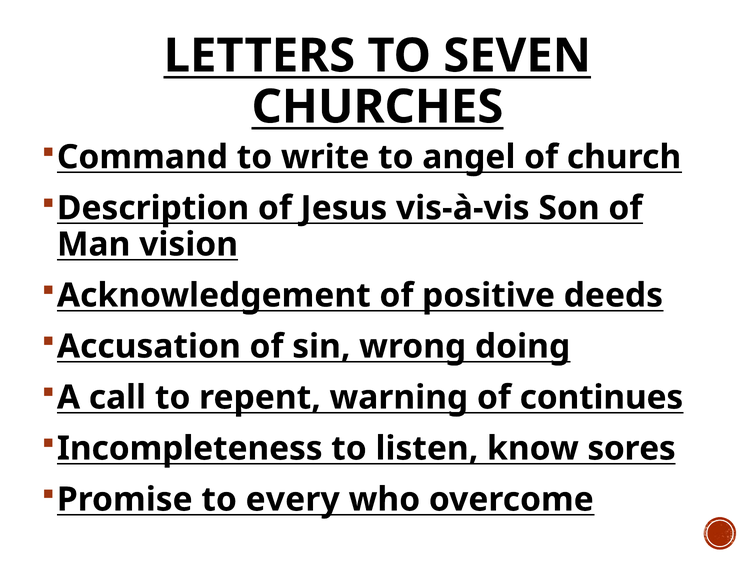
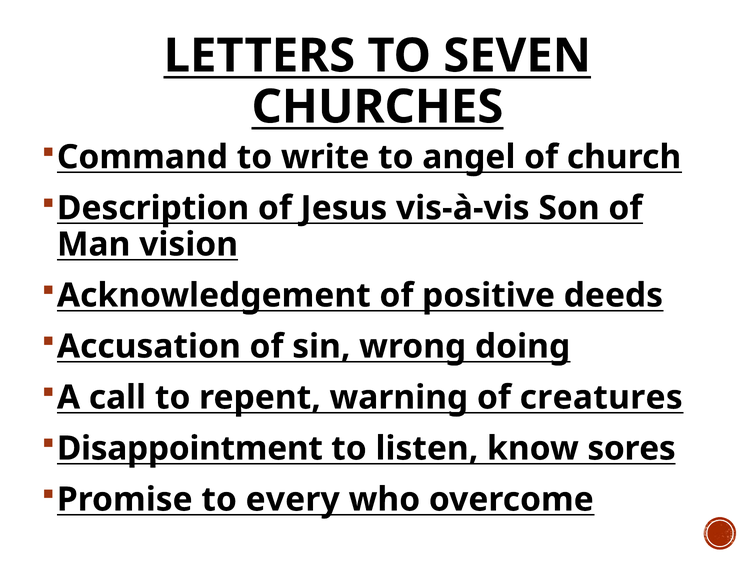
continues: continues -> creatures (601, 397)
Incompleteness: Incompleteness -> Disappointment (190, 448)
